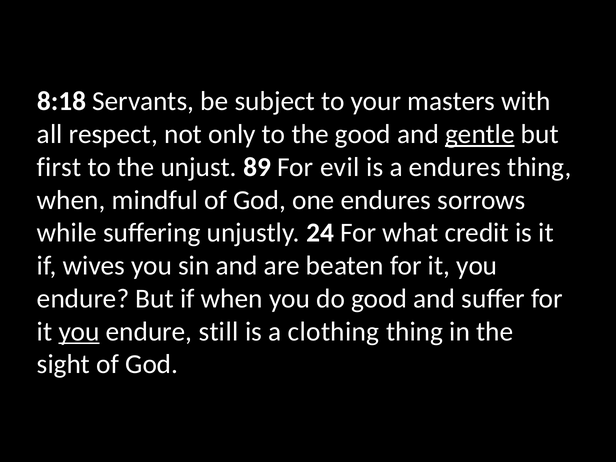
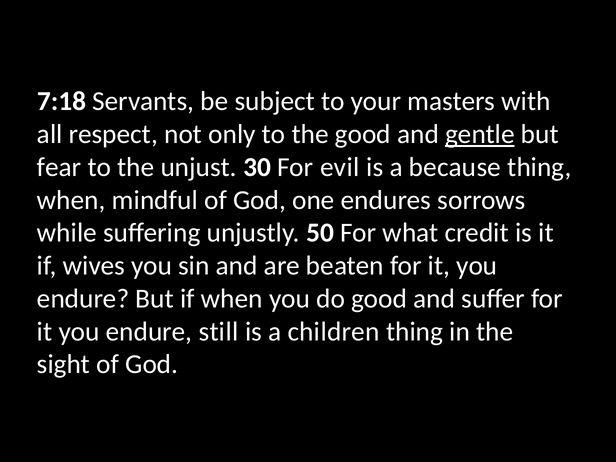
8:18: 8:18 -> 7:18 (62, 101)
first: first -> fear (59, 167)
89: 89 -> 30 (257, 167)
a endures: endures -> because (455, 167)
24: 24 -> 50 (320, 233)
you underline: present -> none (79, 332)
clothing: clothing -> children (334, 332)
